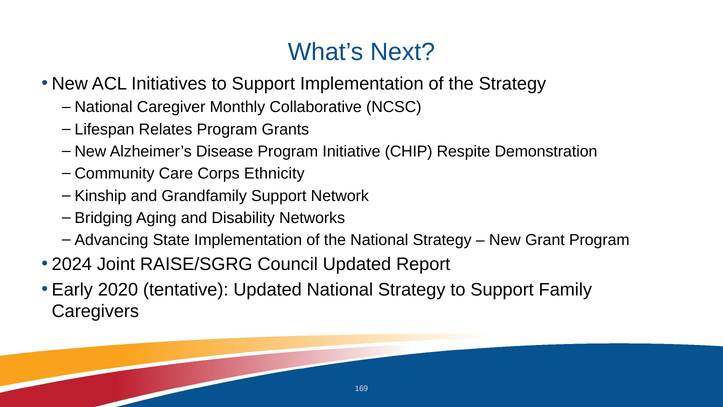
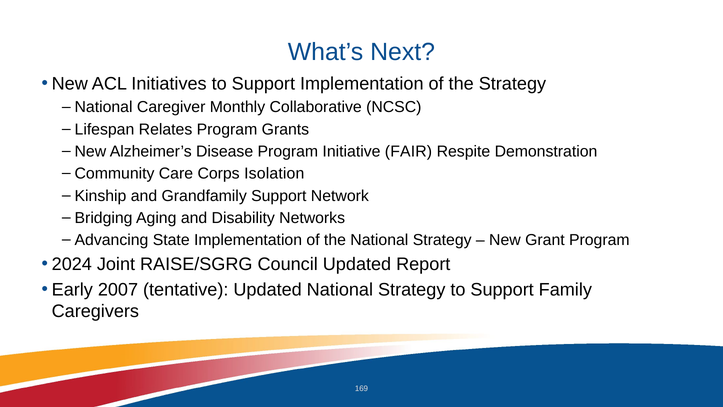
CHIP: CHIP -> FAIR (408, 151)
Ethnicity: Ethnicity -> Isolation (274, 174)
2020: 2020 -> 2007 (118, 289)
